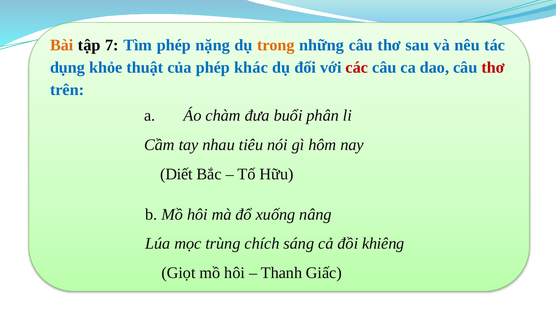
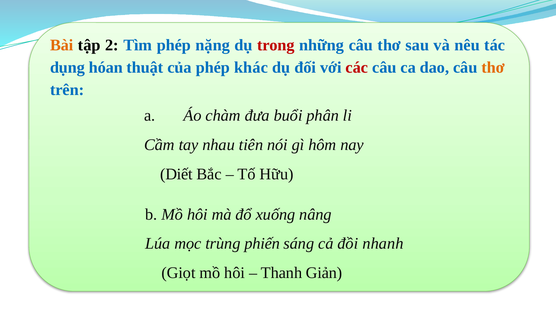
7: 7 -> 2 (112, 45)
trong colour: orange -> red (276, 45)
khỏe: khỏe -> hóan (106, 68)
thơ colour: red -> orange (493, 68)
tiêu: tiêu -> tiên (251, 145)
chích: chích -> phiến (262, 244)
khiêng: khiêng -> nhanh (383, 244)
Giấc: Giấc -> Giản (324, 273)
